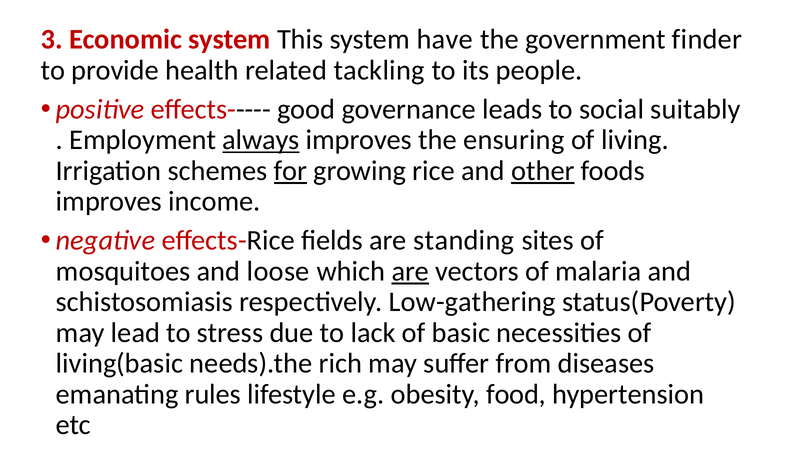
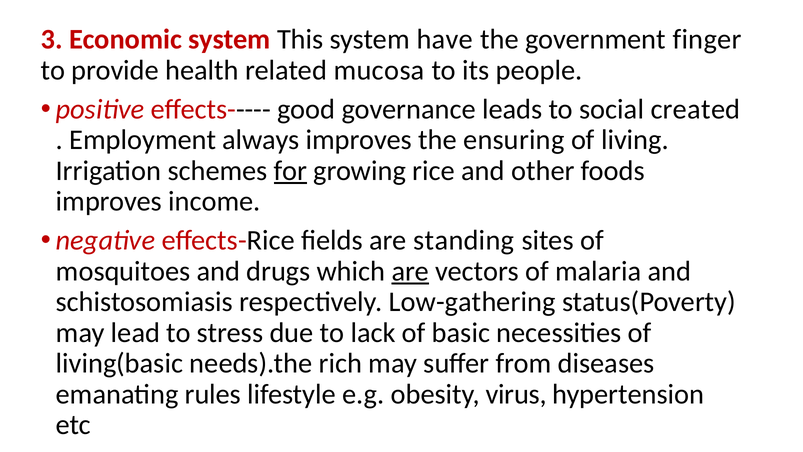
finder: finder -> finger (707, 39)
tackling: tackling -> mucosa (379, 70)
suitably: suitably -> created (695, 109)
always underline: present -> none (261, 140)
other underline: present -> none (543, 171)
loose: loose -> drugs (278, 271)
food: food -> virus (516, 394)
